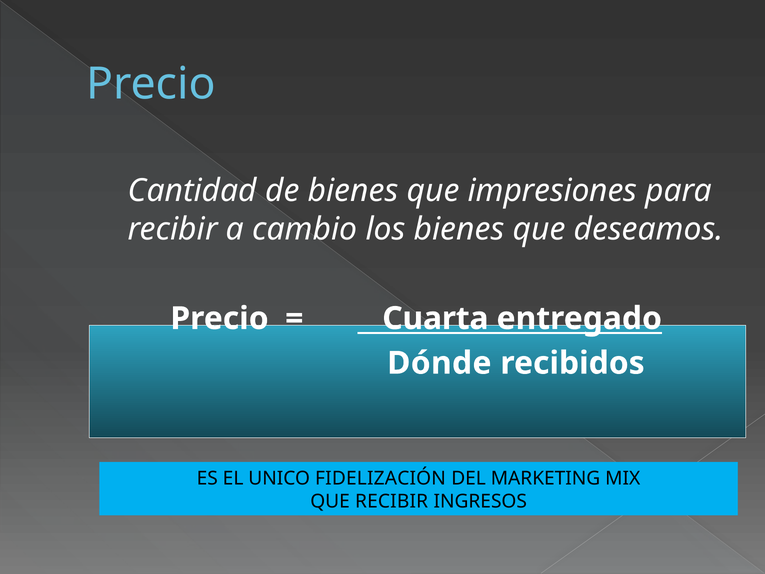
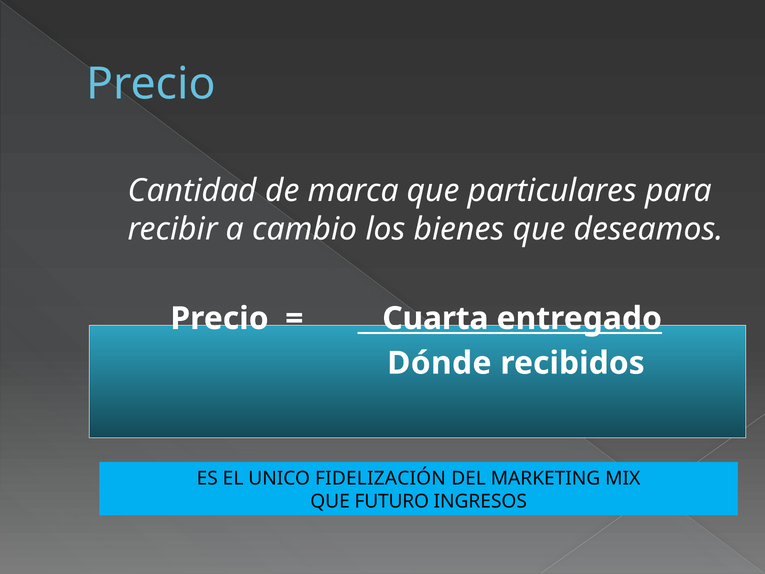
de bienes: bienes -> marca (353, 191)
impresiones: impresiones -> particulares (552, 191)
QUE RECIBIR: RECIBIR -> FUTURO (392, 501)
